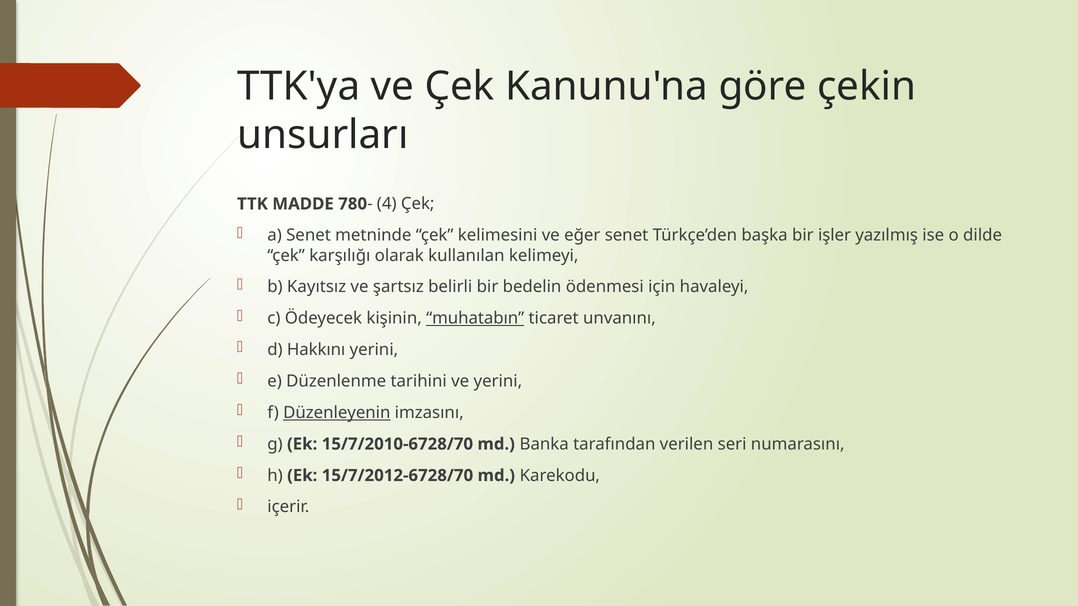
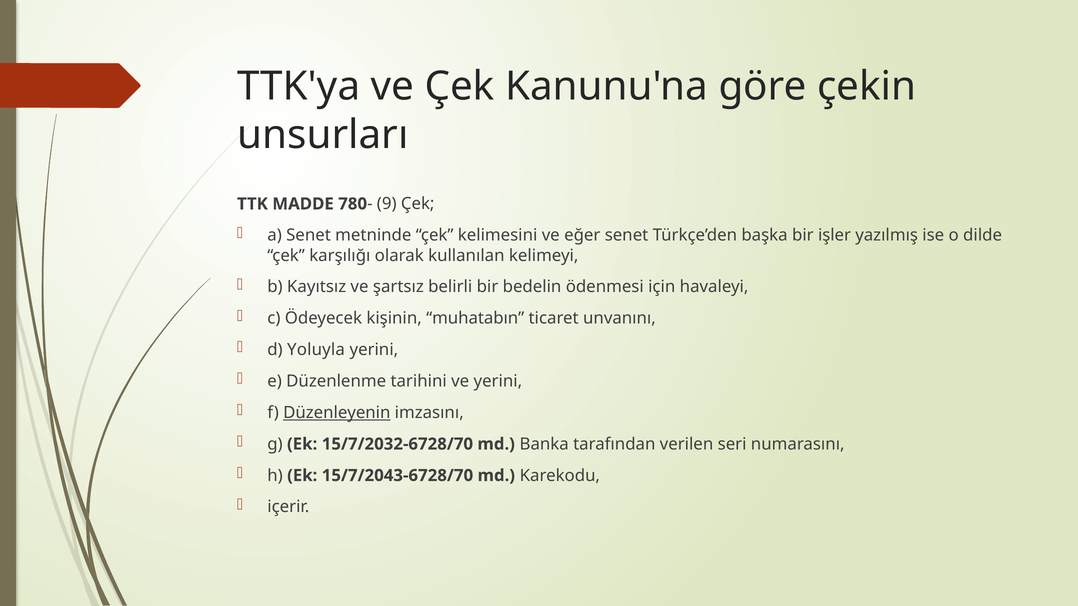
4: 4 -> 9 (387, 204)
muhatabın underline: present -> none (475, 319)
Hakkını: Hakkını -> Yoluyla (316, 350)
15/7/2010-6728/70: 15/7/2010-6728/70 -> 15/7/2032-6728/70 (397, 444)
15/7/2012-6728/70: 15/7/2012-6728/70 -> 15/7/2043-6728/70 (397, 476)
